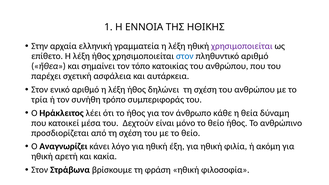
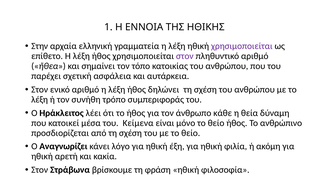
στον colour: blue -> purple (185, 56)
τρία: τρία -> λέξη (40, 100)
Δεχτούν: Δεχτούν -> Κείμενα (138, 123)
